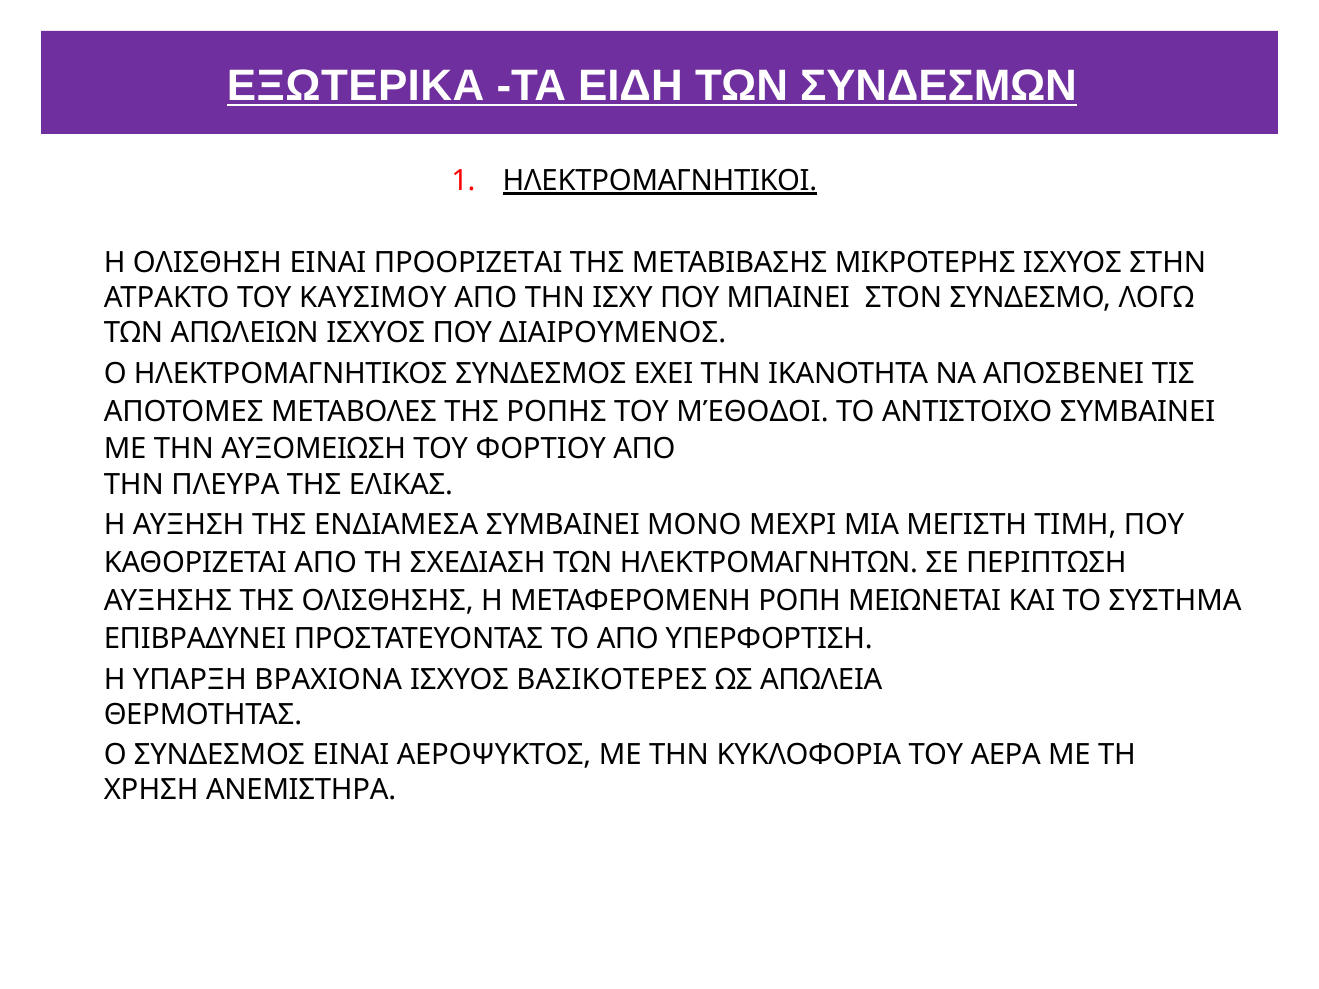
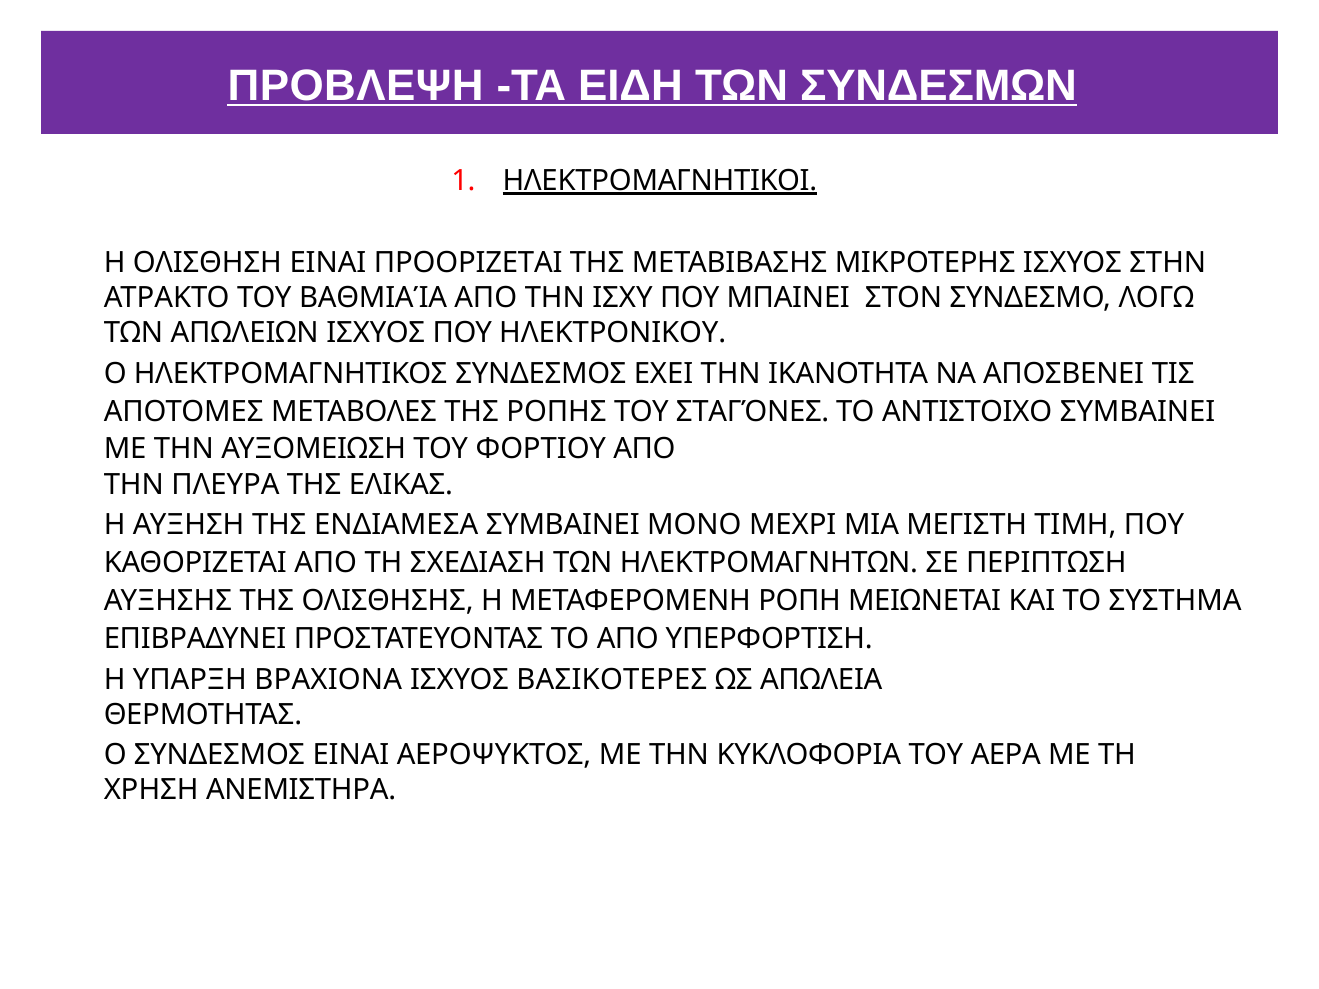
ΕΞΩΤΕΡΙΚΑ: ΕΞΩΤΕΡΙΚΑ -> ΠΡΟΒΛΕΨΗ (356, 86)
ΚΑΥΣΙΜΟΥ: ΚΑΥΣΙΜΟΥ -> ΒΑΘΜΙΑΊΑ (373, 298)
ΔΙΑΙΡΟΥΜΕΝΟΣ: ΔΙΑΙΡΟΥΜΕΝΟΣ -> ΗΛΕΚΤΡΟΝΙΚΟΥ (613, 333)
ΜΈΘΟΔΟΙ: ΜΈΘΟΔΟΙ -> ΣΤΑΓΌΝΕΣ (753, 411)
